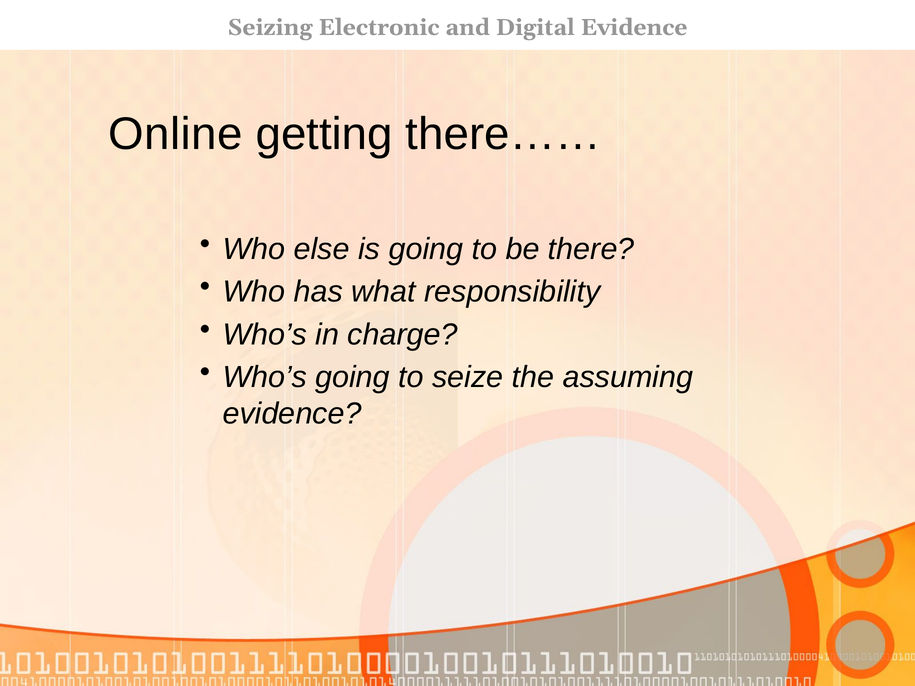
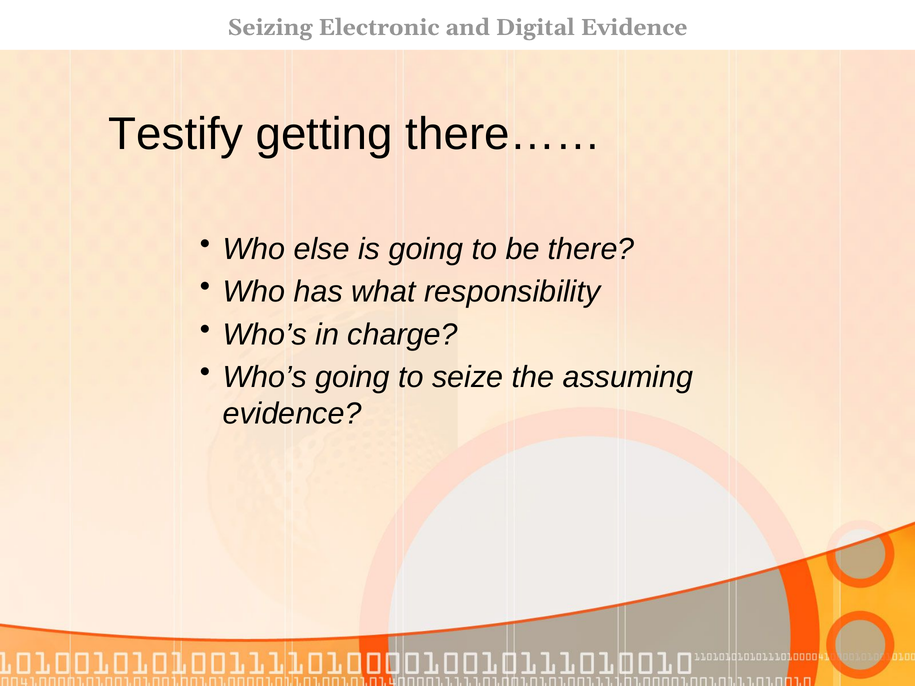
Online: Online -> Testify (176, 134)
